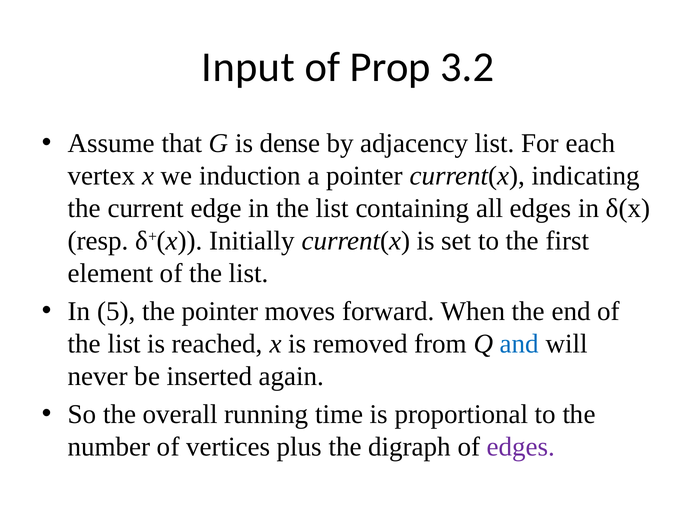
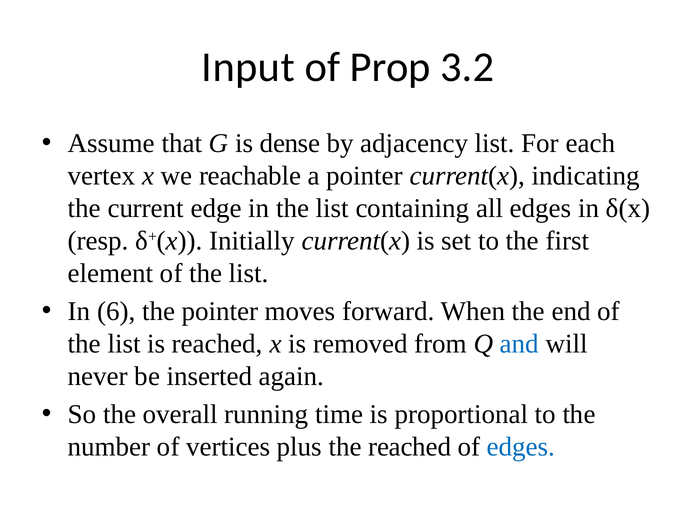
induction: induction -> reachable (250, 176)
5: 5 -> 6 (116, 311)
the digraph: digraph -> reached (410, 447)
edges colour: purple -> blue (521, 447)
